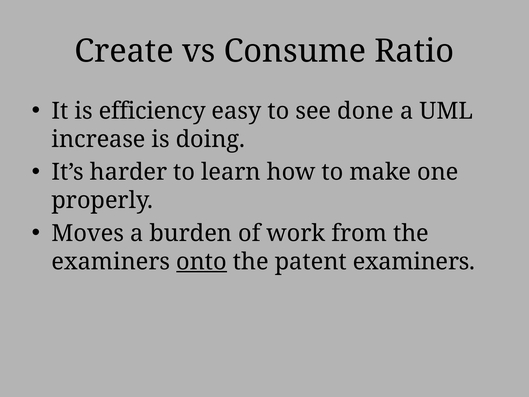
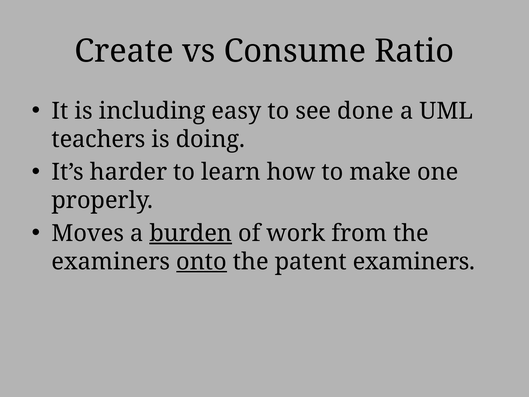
efficiency: efficiency -> including (152, 111)
increase: increase -> teachers (99, 139)
burden underline: none -> present (191, 233)
